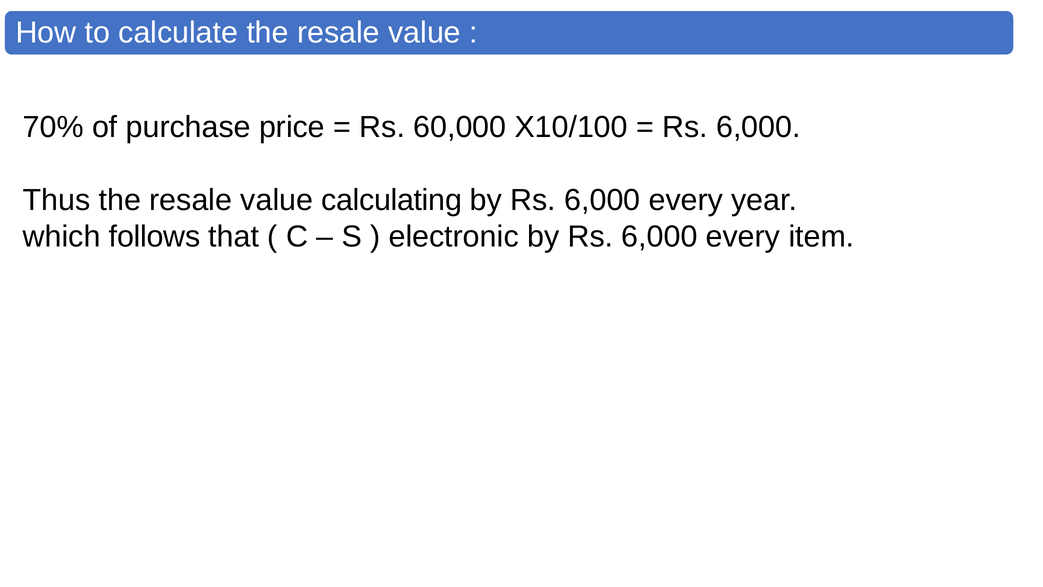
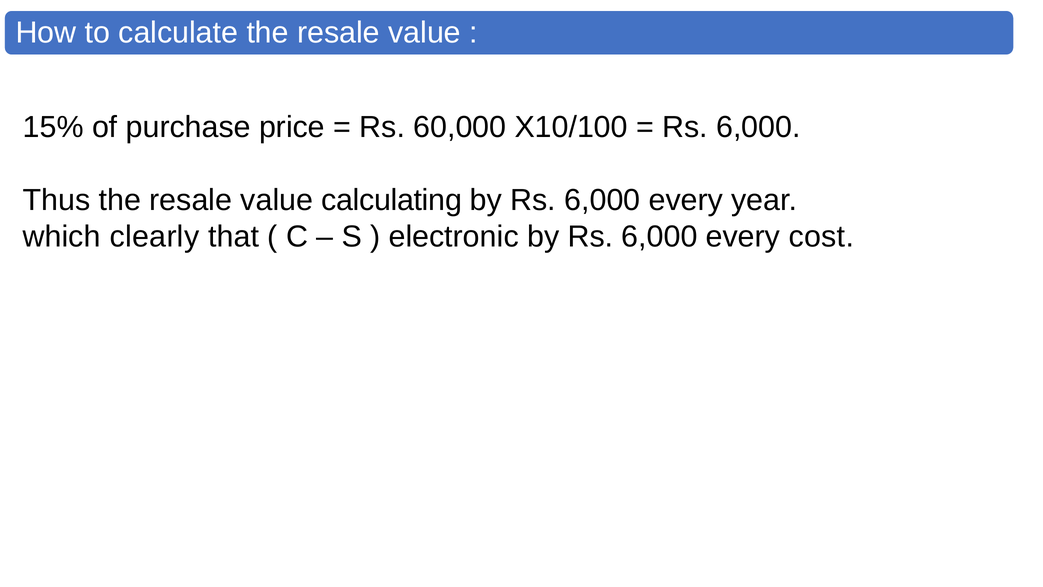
70%: 70% -> 15% (53, 127)
follows: follows -> clearly (154, 237)
item: item -> cost (821, 237)
